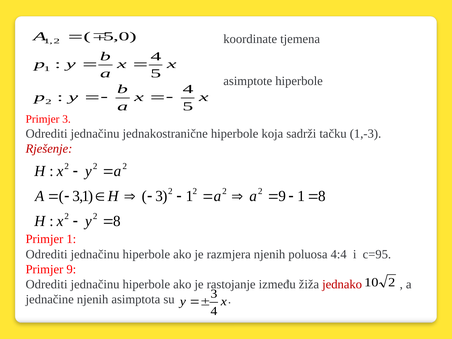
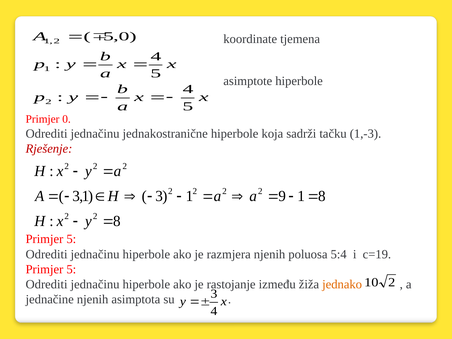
Primjer 3: 3 -> 0 (67, 119)
1: 1 -> 5 (71, 239)
4:4: 4:4 -> 5:4 (339, 254)
c=95: c=95 -> c=19 (377, 254)
9: 9 -> 5 (71, 269)
jednako colour: red -> orange (342, 284)
